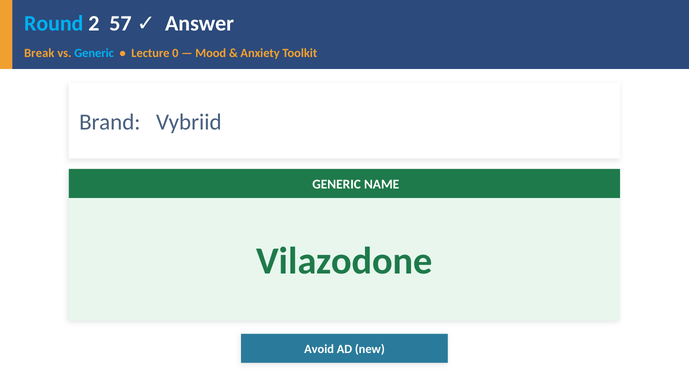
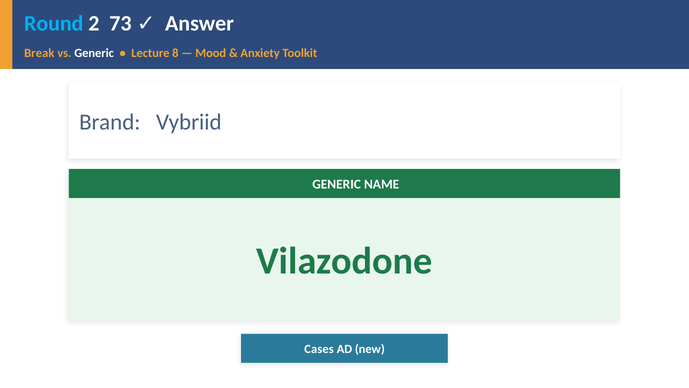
57: 57 -> 73 (120, 24)
Generic colour: light blue -> white (94, 53)
0: 0 -> 8 (175, 53)
Avoid: Avoid -> Cases (319, 349)
